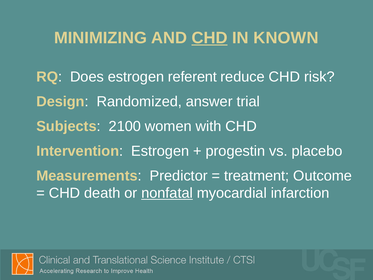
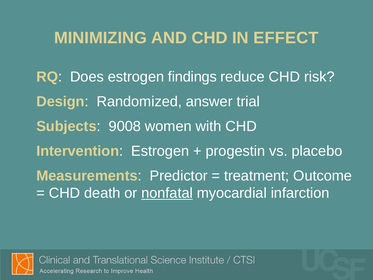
CHD underline: present -> none (210, 38)
KNOWN: KNOWN -> EFFECT (286, 38)
referent: referent -> findings (192, 77)
2100: 2100 -> 9008 (125, 126)
